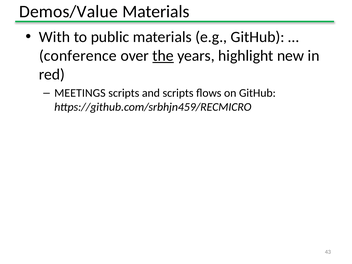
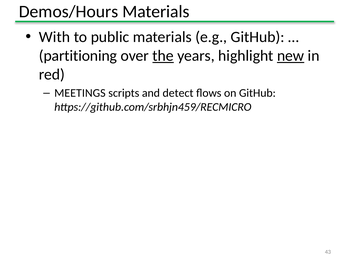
Demos/Value: Demos/Value -> Demos/Hours (69, 12)
conference: conference -> partitioning (78, 56)
new underline: none -> present (291, 56)
and scripts: scripts -> detect (178, 93)
